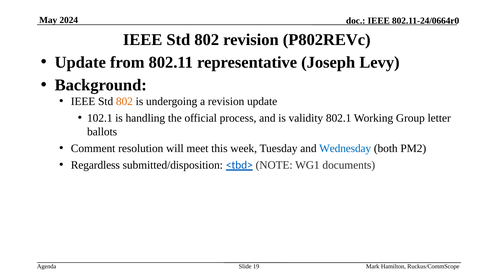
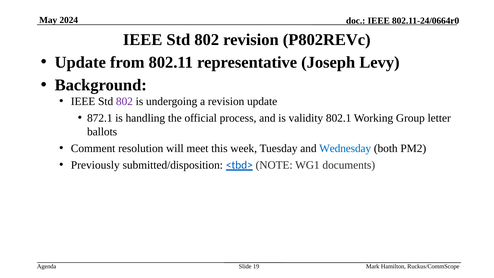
802 colour: orange -> purple (124, 101)
102.1: 102.1 -> 872.1 (100, 118)
Regardless: Regardless -> Previously (95, 165)
